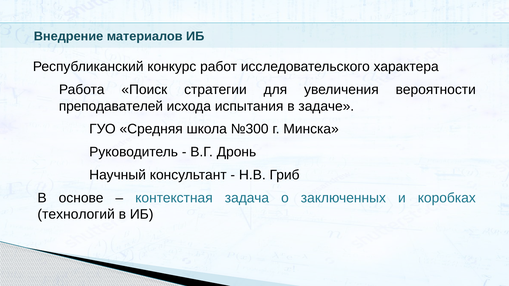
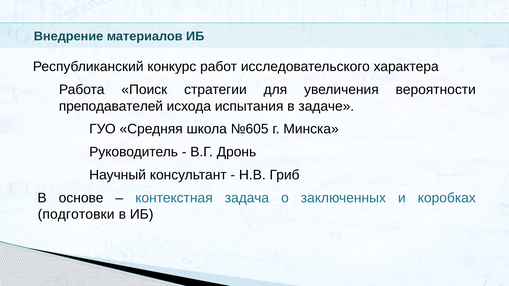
№300: №300 -> №605 (250, 129)
технологий: технологий -> подготовки (76, 215)
